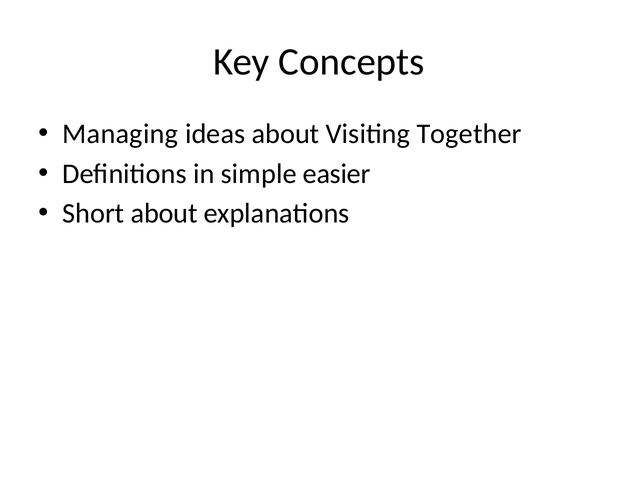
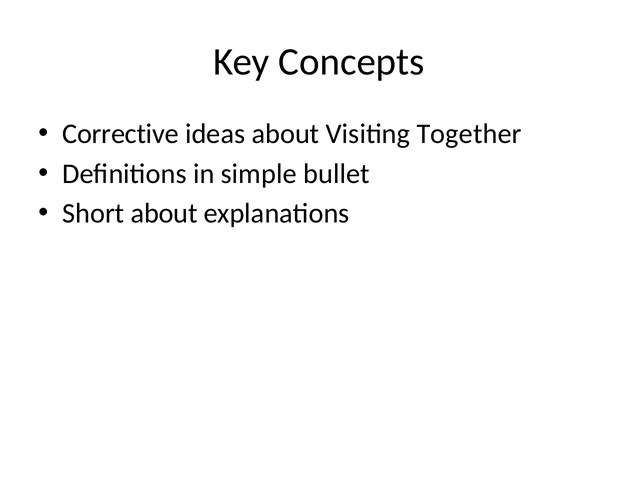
Managing: Managing -> Corrective (120, 134)
easier: easier -> bullet (337, 174)
